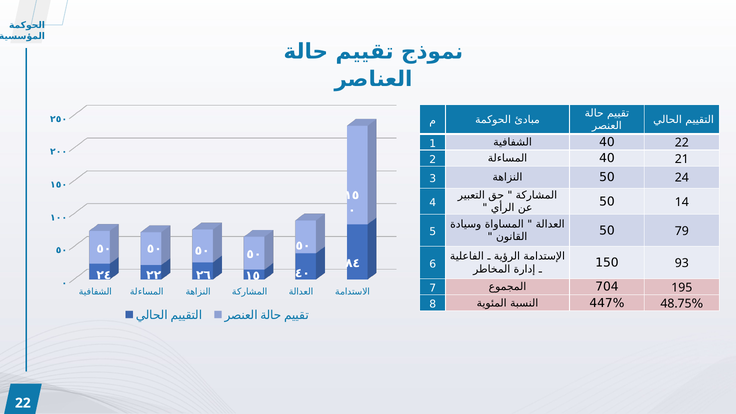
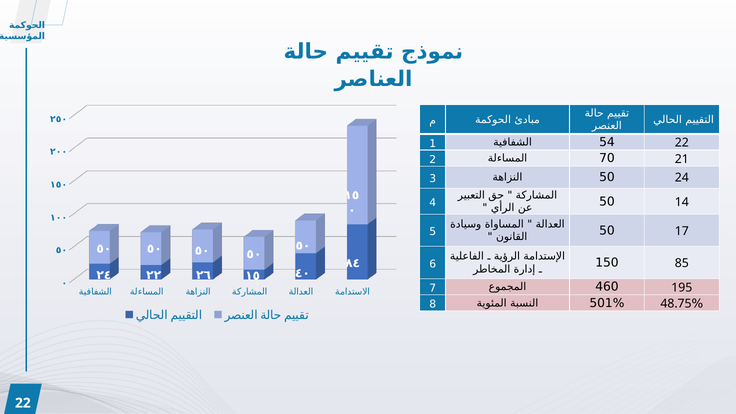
40: 40 -> 54 (607, 142)
40: 40 -> 70 (607, 158)
79: 79 -> 17 (682, 231)
93: 93 -> 85 (682, 263)
704: 704 -> 460 (607, 287)
447%: 447% -> 501% (607, 303)
